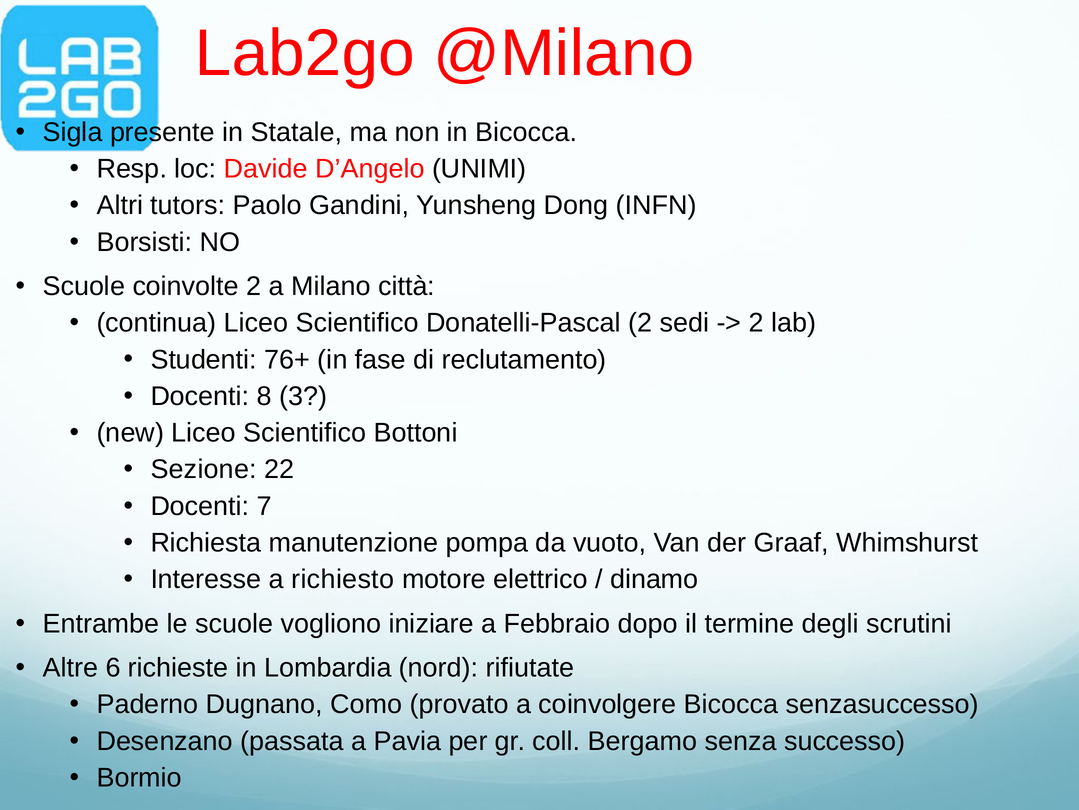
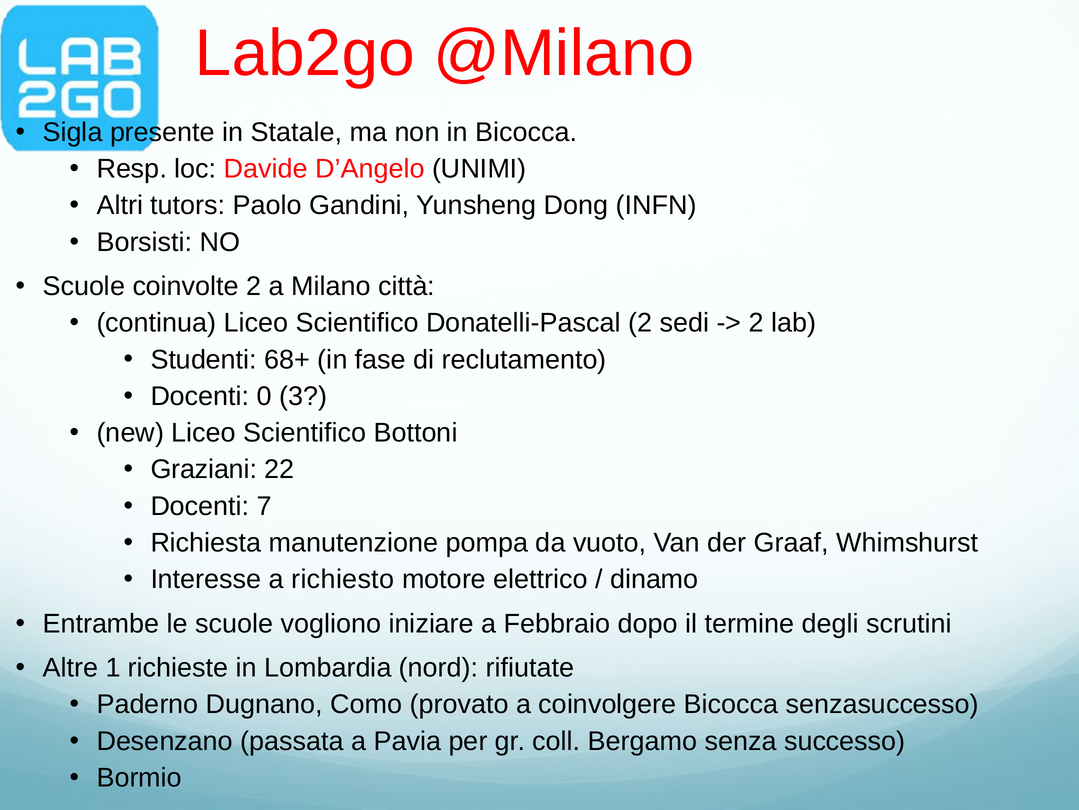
76+: 76+ -> 68+ (287, 359)
8: 8 -> 0 (264, 396)
Sezione: Sezione -> Graziani (204, 469)
6: 6 -> 1 (113, 667)
